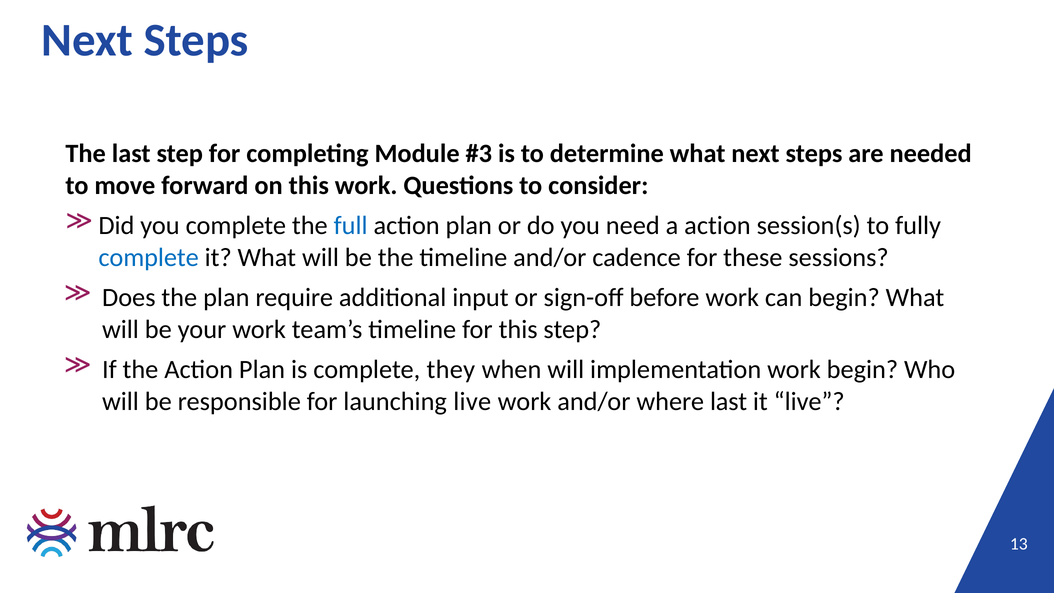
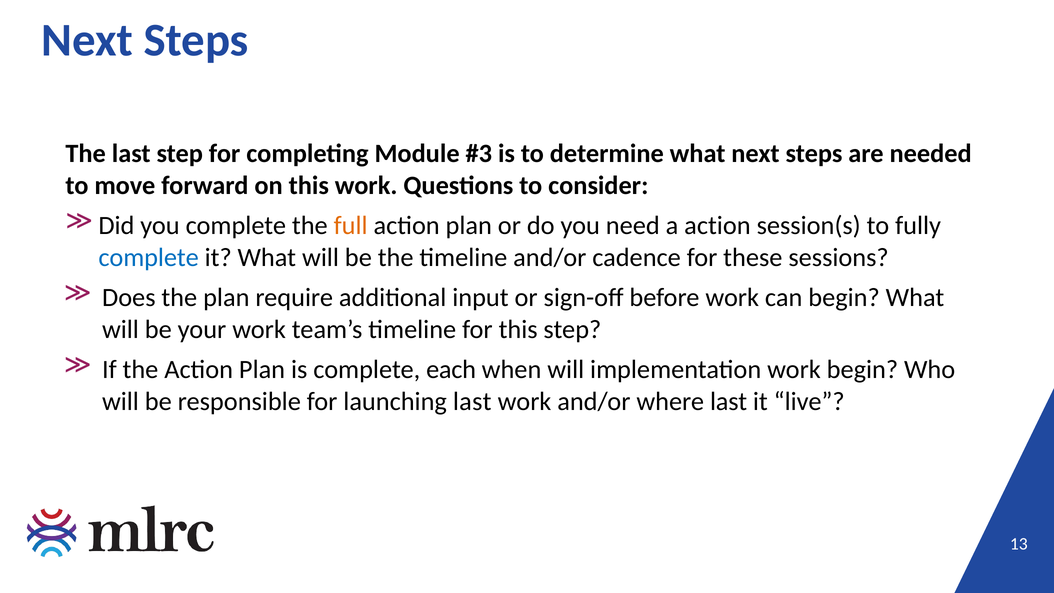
full colour: blue -> orange (351, 226)
they: they -> each (451, 370)
launching live: live -> last (472, 401)
